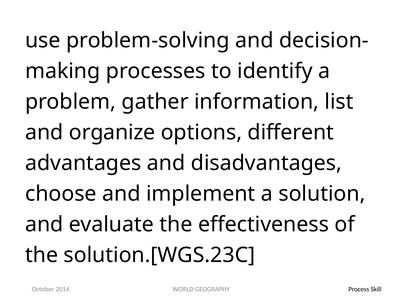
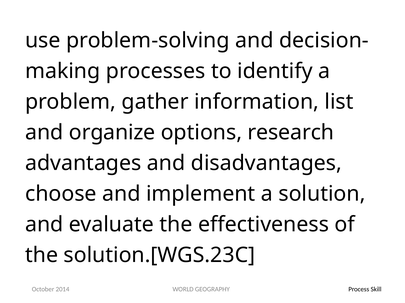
different: different -> research (291, 133)
